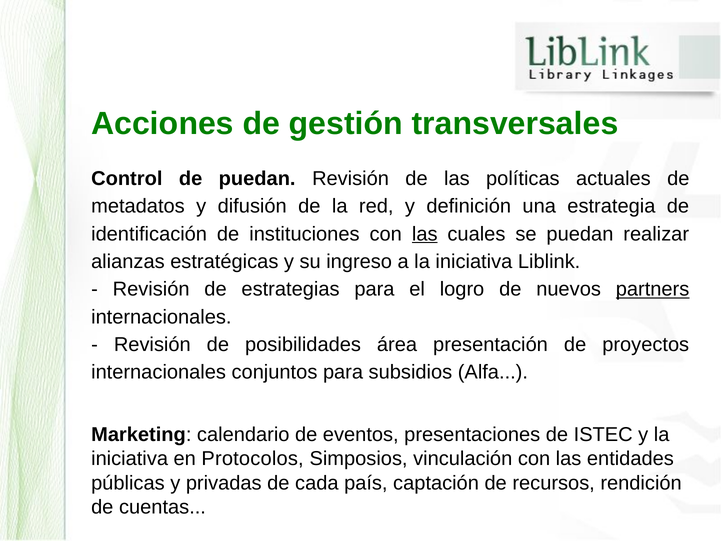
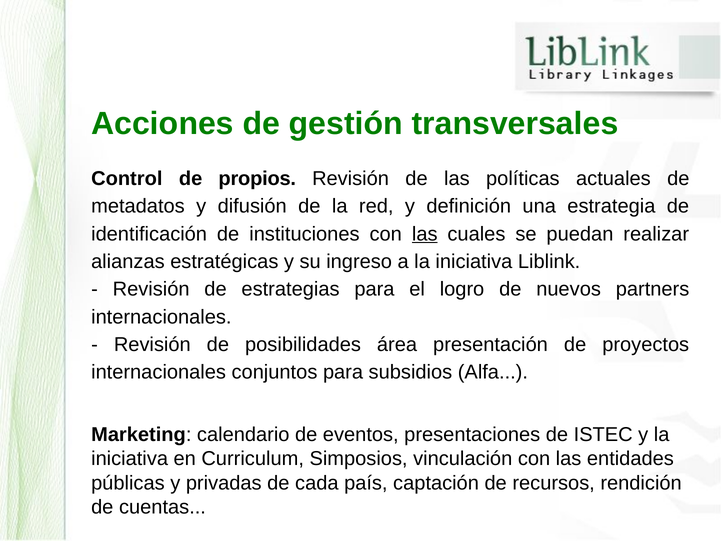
de puedan: puedan -> propios (257, 179)
partners underline: present -> none (653, 289)
Protocolos: Protocolos -> Curriculum (253, 459)
